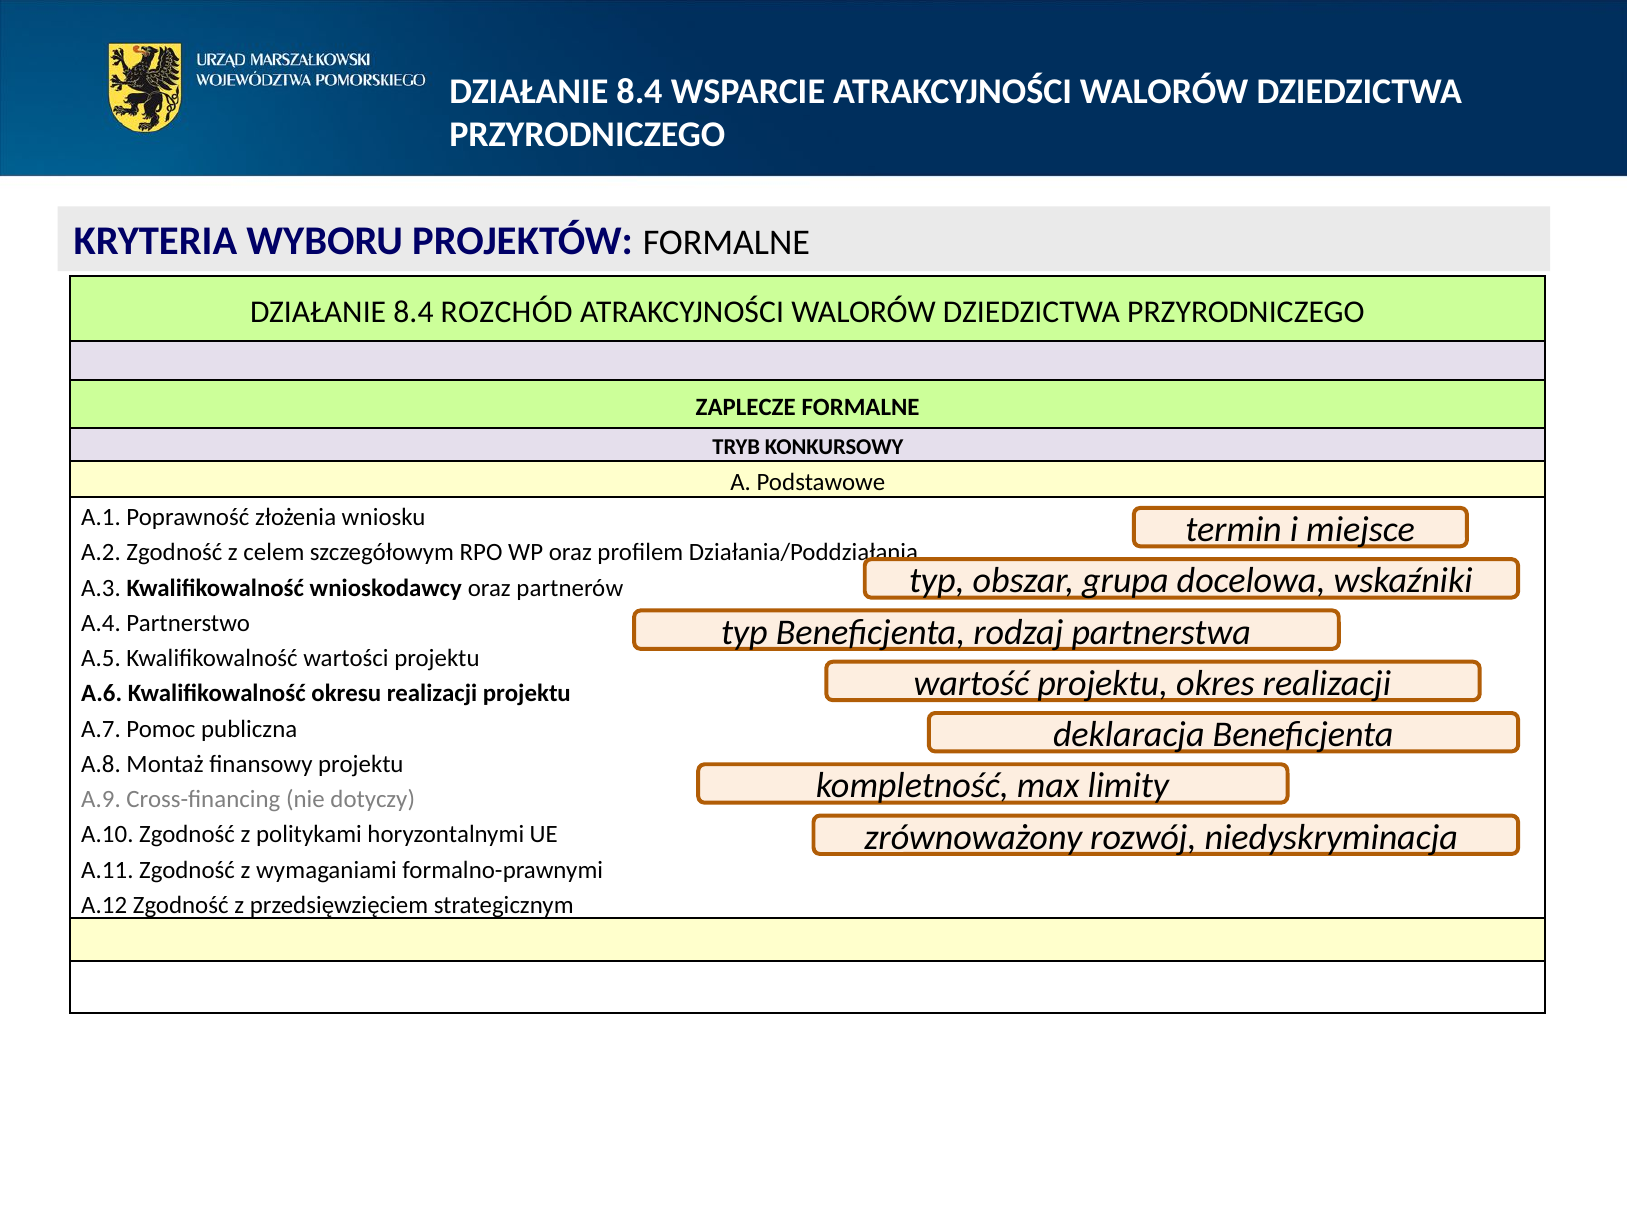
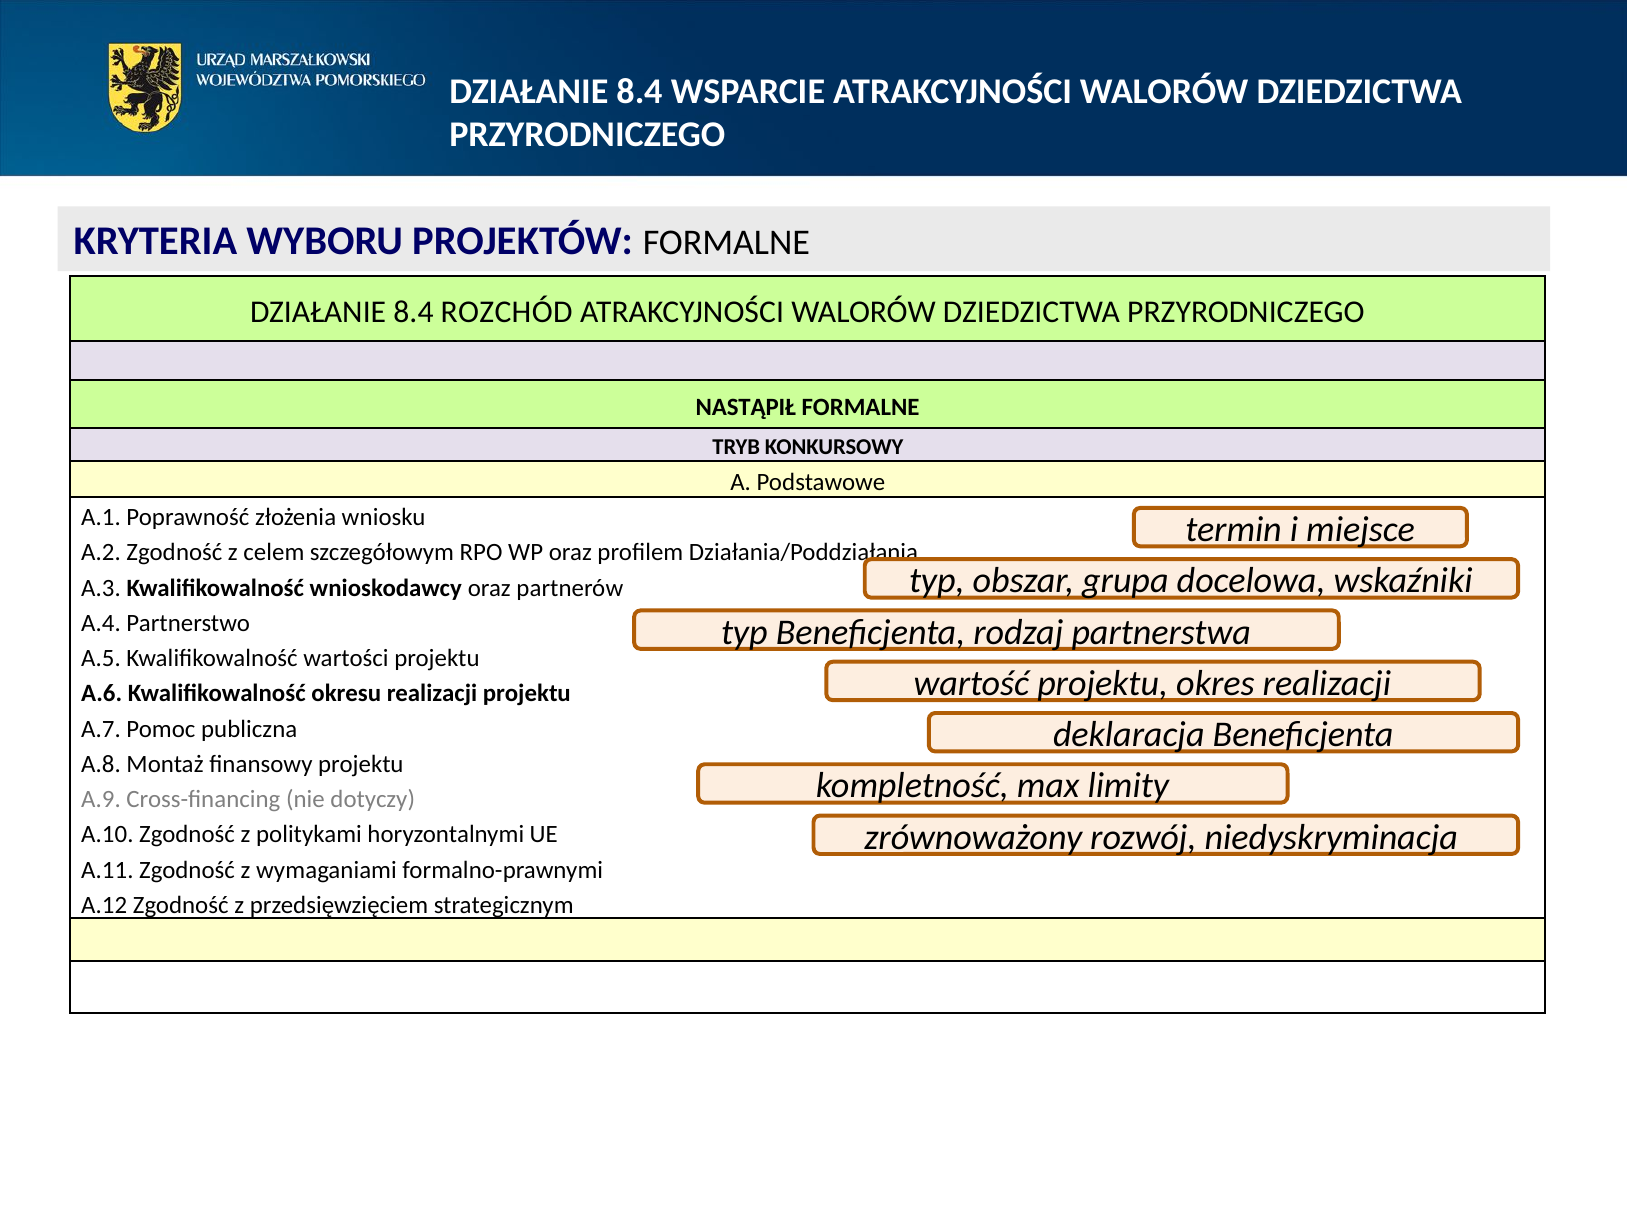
ZAPLECZE: ZAPLECZE -> NASTĄPIŁ (746, 407)
